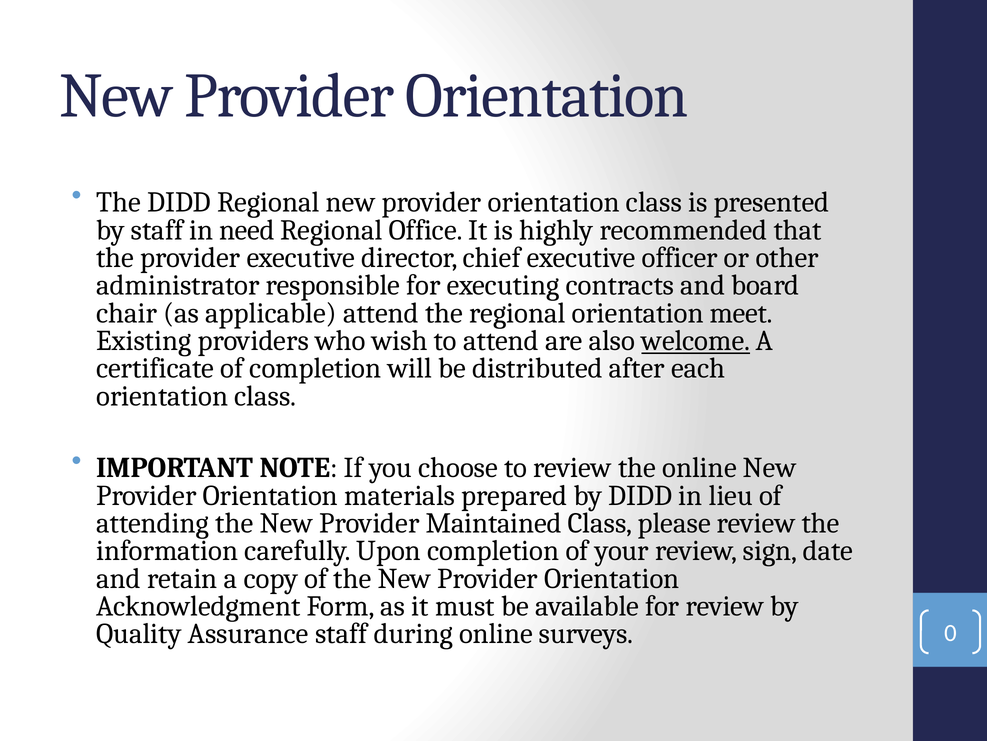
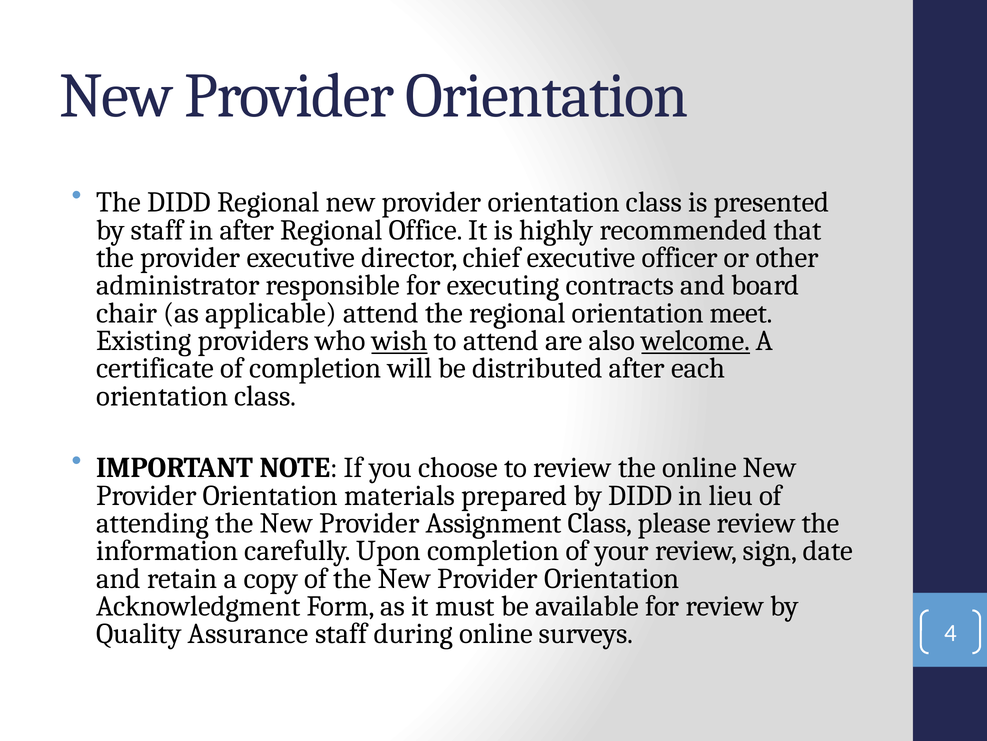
in need: need -> after (247, 230)
wish underline: none -> present (400, 340)
Maintained: Maintained -> Assignment (494, 523)
0: 0 -> 4 (950, 633)
